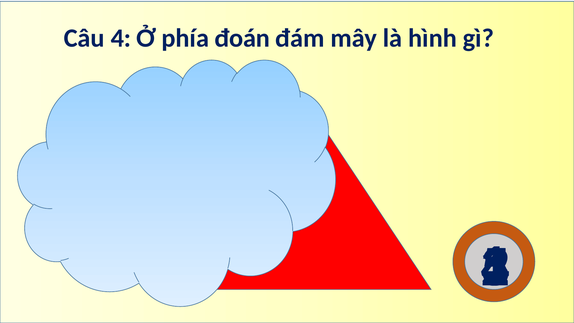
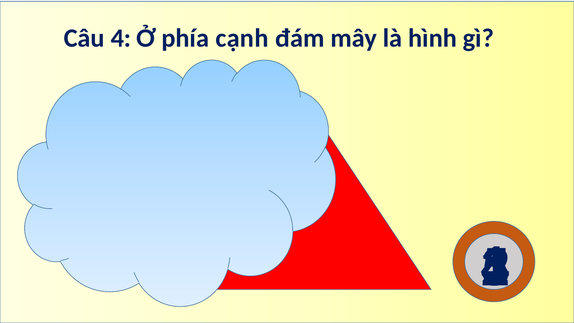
đoán: đoán -> cạnh (242, 38)
